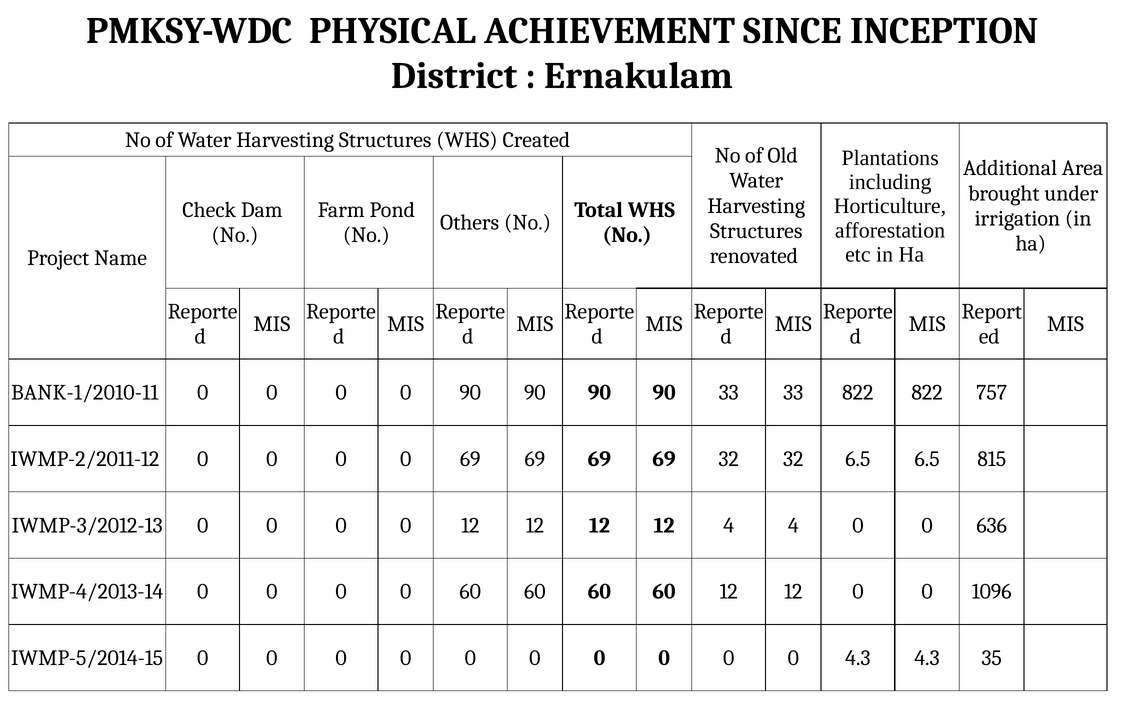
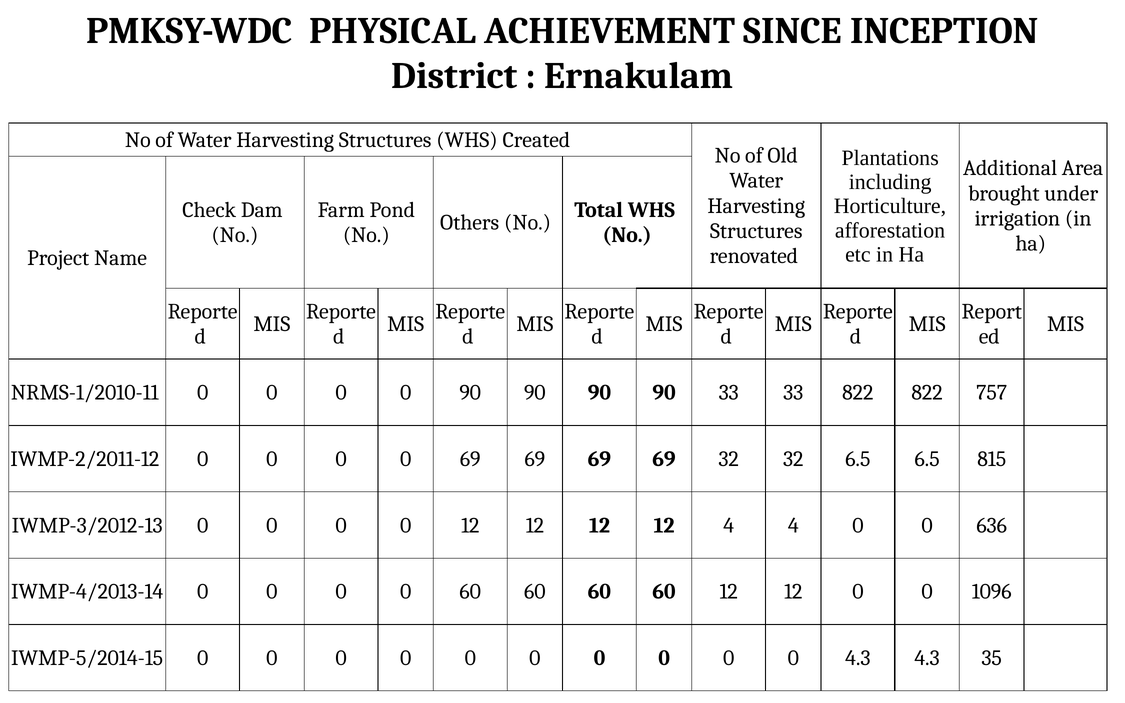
BANK-1/2010-11: BANK-1/2010-11 -> NRMS-1/2010-11 (85, 393)
